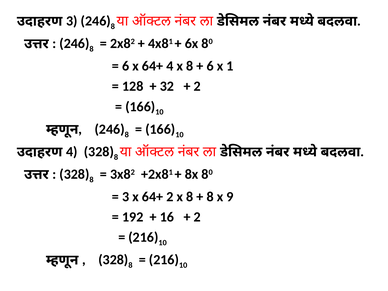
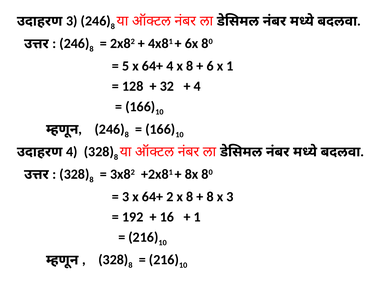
6: 6 -> 5 (126, 66)
2: 2 -> 4 (197, 86)
x 9: 9 -> 3 (230, 197)
2: 2 -> 1 (197, 217)
